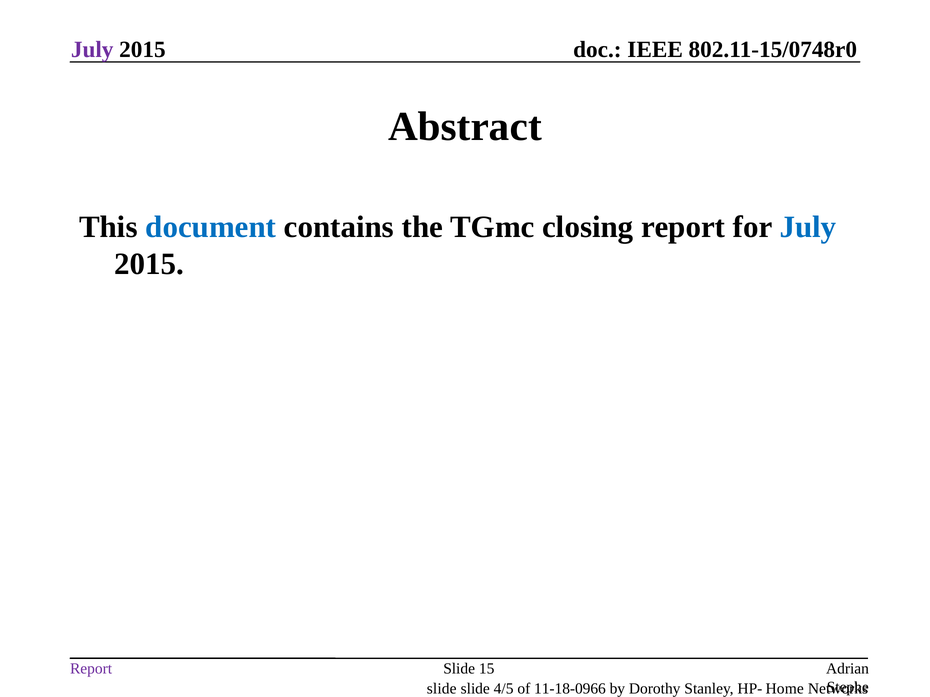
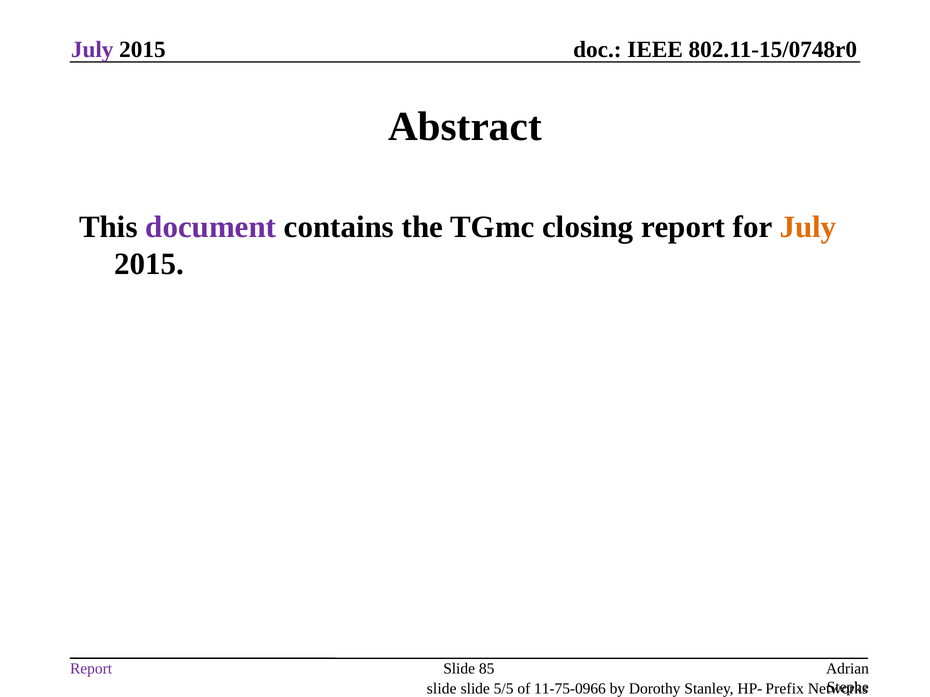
document colour: blue -> purple (211, 227)
July colour: blue -> orange (808, 227)
15: 15 -> 85 (487, 669)
4/5: 4/5 -> 5/5 (504, 689)
11-18-0966: 11-18-0966 -> 11-75-0966 (570, 689)
Home: Home -> Prefix (785, 689)
